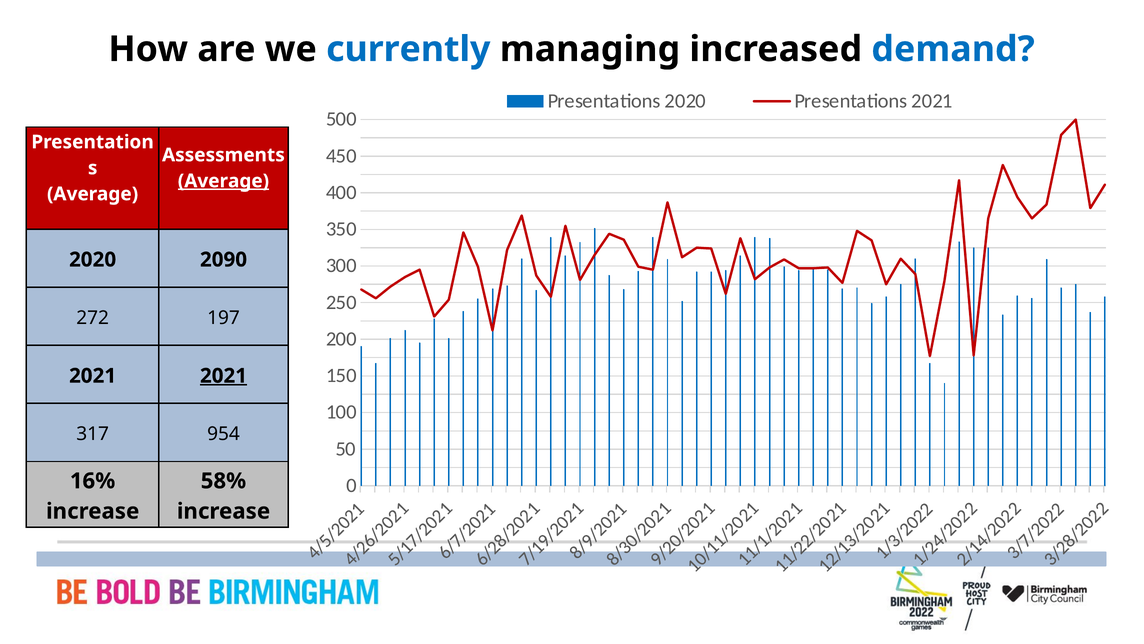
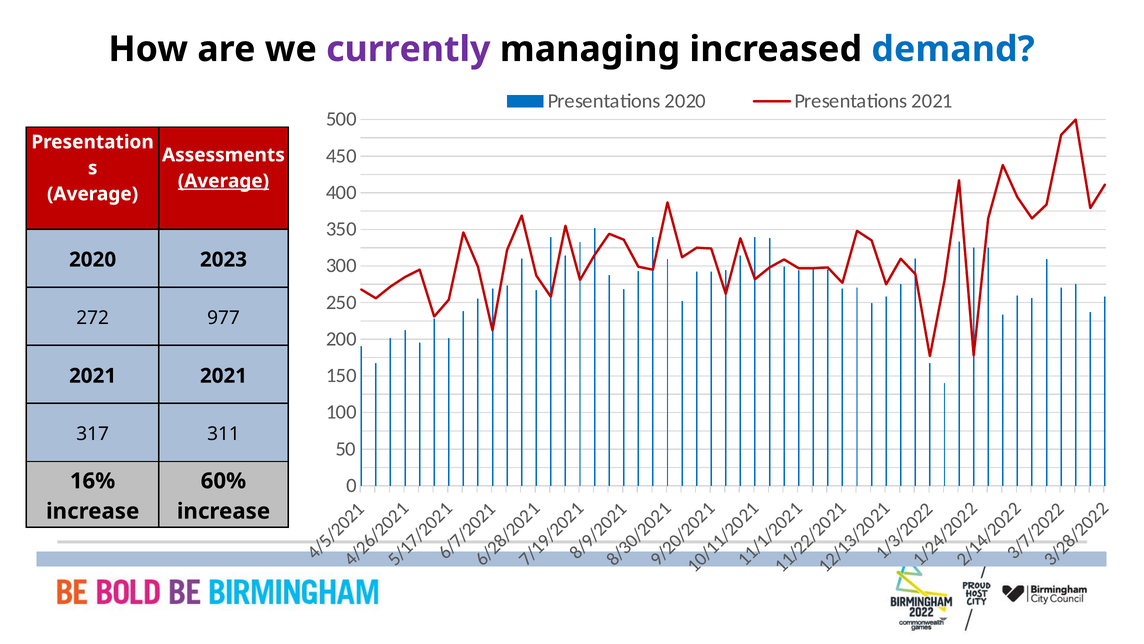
currently colour: blue -> purple (408, 49)
2090: 2090 -> 2023 (224, 259)
197: 197 -> 977 (224, 318)
2021 underline: present -> none (224, 376)
954: 954 -> 311 (224, 434)
58%: 58% -> 60% (223, 481)
